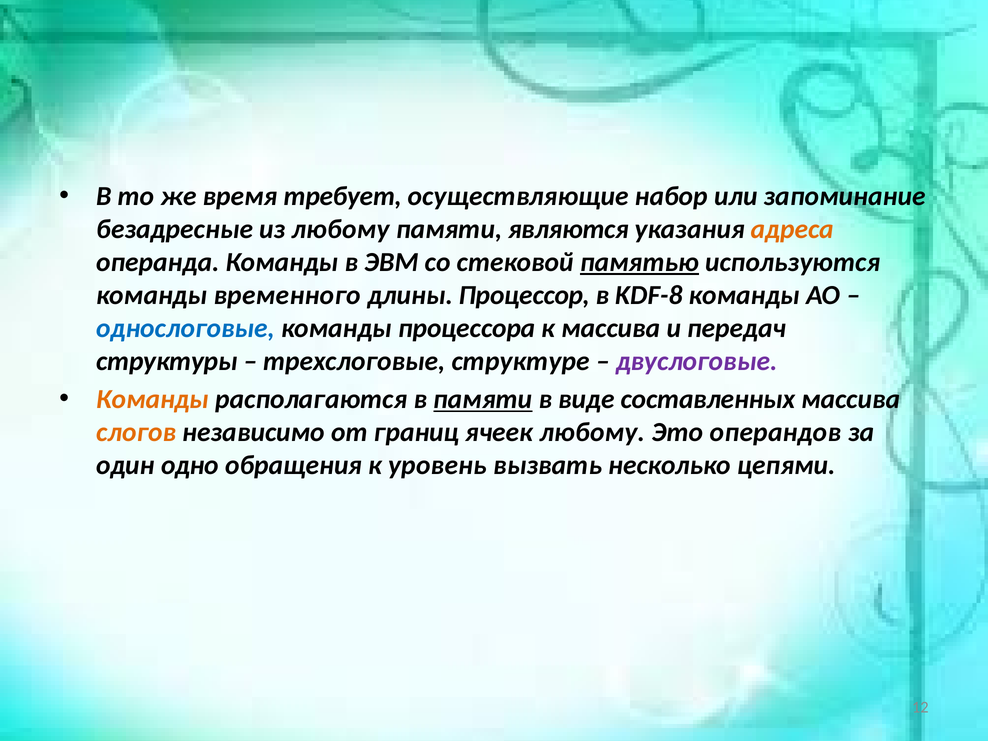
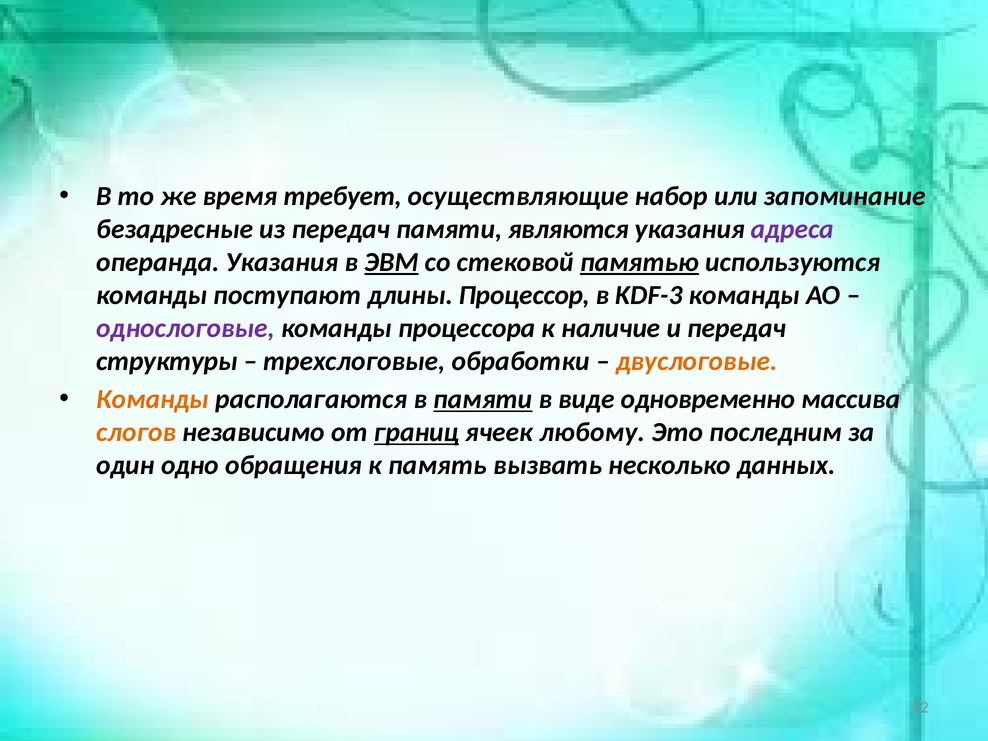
из любому: любому -> передач (341, 229)
адреса colour: orange -> purple (792, 229)
операнда Команды: Команды -> Указания (282, 262)
ЭВМ underline: none -> present (392, 262)
временного: временного -> поступают (287, 295)
KDF-8: KDF-8 -> KDF-3 (649, 295)
однослоговые colour: blue -> purple (186, 328)
к массива: массива -> наличие (611, 328)
структуре: структуре -> обработки (521, 361)
двуслоговые colour: purple -> orange (697, 361)
составленных: составленных -> одновременно (708, 399)
границ underline: none -> present (417, 432)
операндов: операндов -> последним (776, 432)
уровень: уровень -> память (438, 465)
цепями: цепями -> данных (786, 465)
